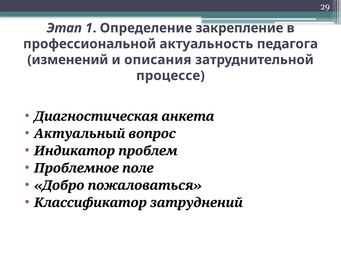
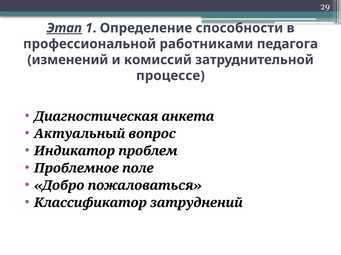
Этап underline: none -> present (64, 28)
закрепление: закрепление -> способности (239, 28)
актуальность: актуальность -> работниками (206, 44)
описания: описания -> комиссий (158, 60)
